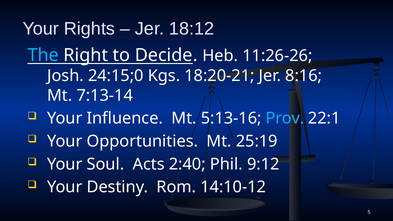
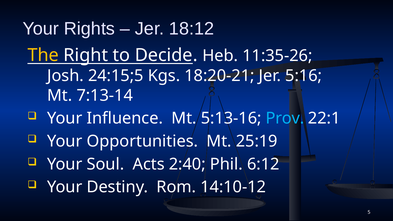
The colour: light blue -> yellow (43, 55)
11:26-26: 11:26-26 -> 11:35-26 (277, 56)
24:15;0: 24:15;0 -> 24:15;5 (116, 76)
8:16: 8:16 -> 5:16 (304, 76)
9:12: 9:12 -> 6:12 (263, 164)
